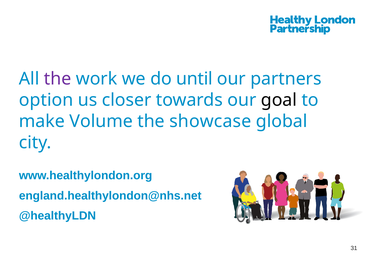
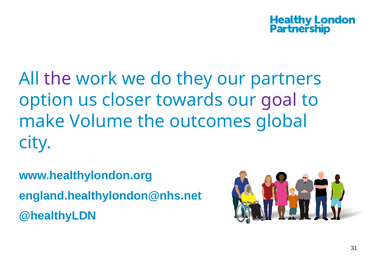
until: until -> they (194, 79)
goal colour: black -> purple (279, 100)
showcase: showcase -> outcomes (210, 121)
